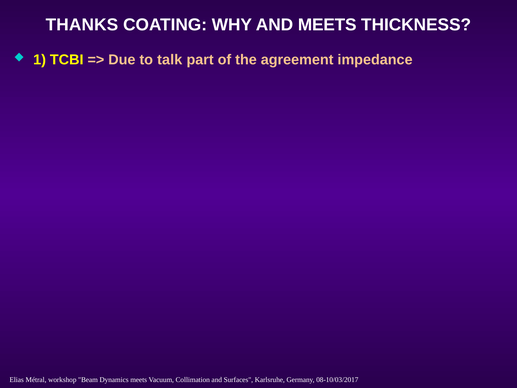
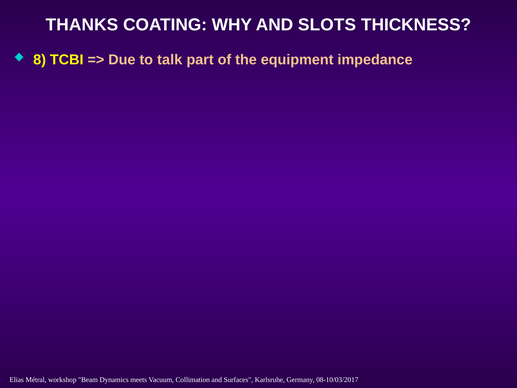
AND MEETS: MEETS -> SLOTS (327, 25)
1: 1 -> 8 (40, 60)
agreement: agreement -> equipment (297, 60)
